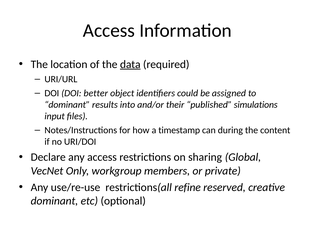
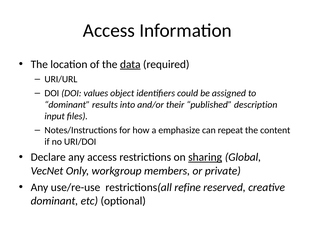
better: better -> values (96, 93)
simulations: simulations -> description (256, 105)
timestamp: timestamp -> emphasize (179, 130)
during: during -> repeat (230, 130)
sharing underline: none -> present (205, 157)
